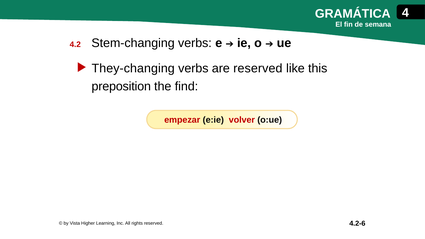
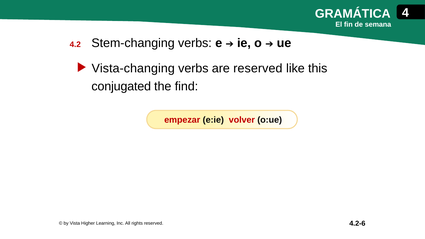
They-changing: They-changing -> Vista-changing (133, 69)
preposition: preposition -> conjugated (121, 86)
